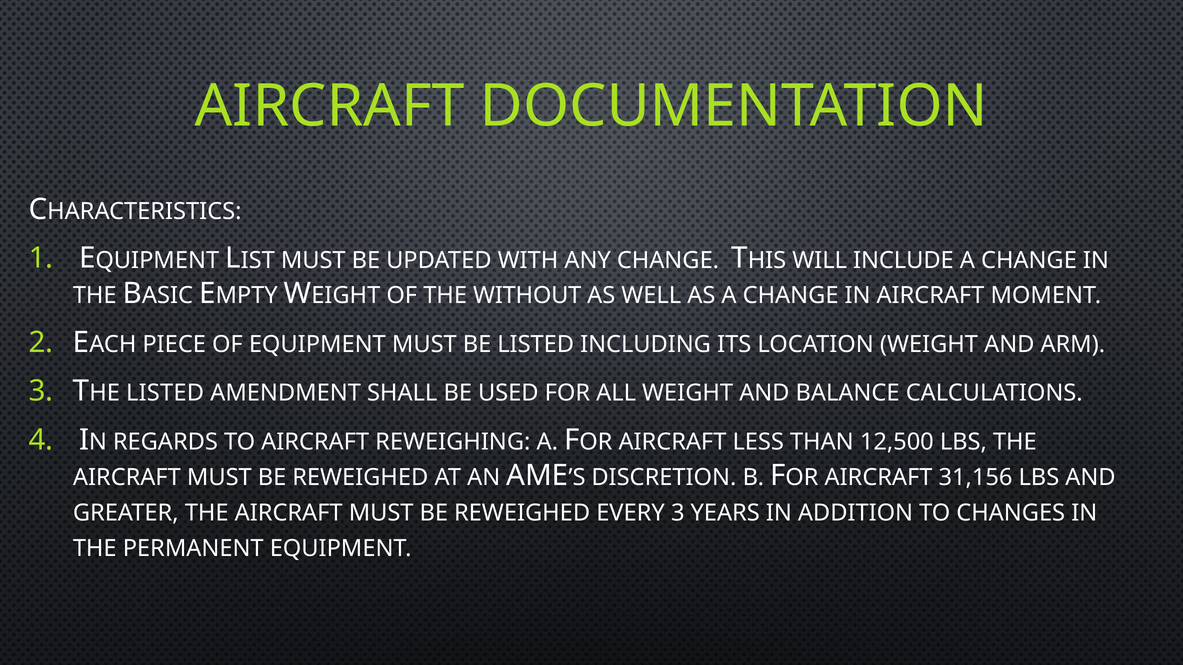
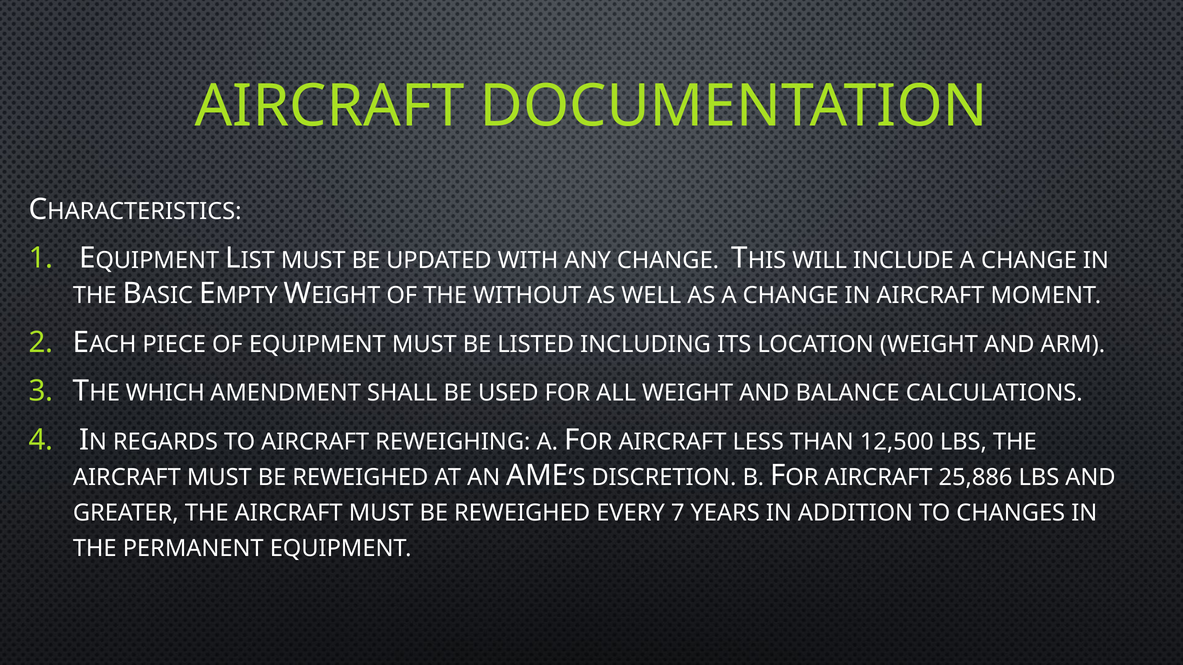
LISTED: LISTED -> WHICH (165, 393)
31,156: 31,156 -> 25,886 (976, 478)
EVERY 3: 3 -> 7 (678, 513)
